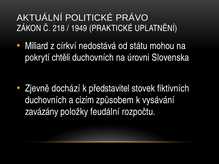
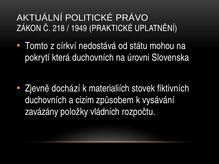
Miliard: Miliard -> Tomto (36, 46)
chtěli: chtěli -> která (61, 58)
představitel: představitel -> materialiích (109, 89)
feudální: feudální -> vládních (105, 112)
